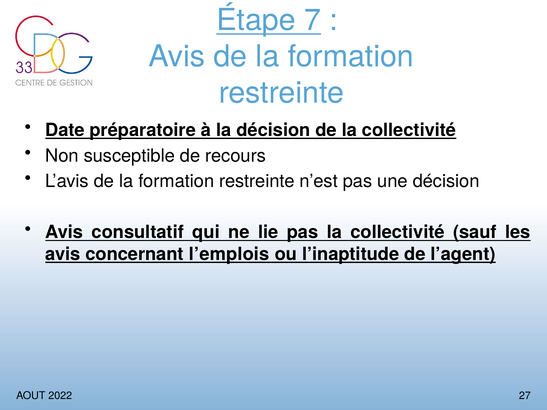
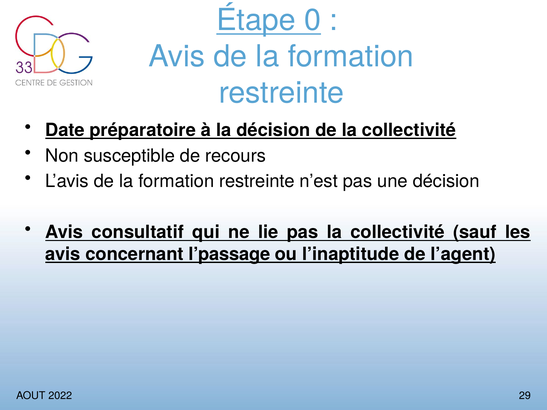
7: 7 -> 0 (313, 20)
l’emplois: l’emplois -> l’passage (229, 254)
27: 27 -> 29 (525, 396)
